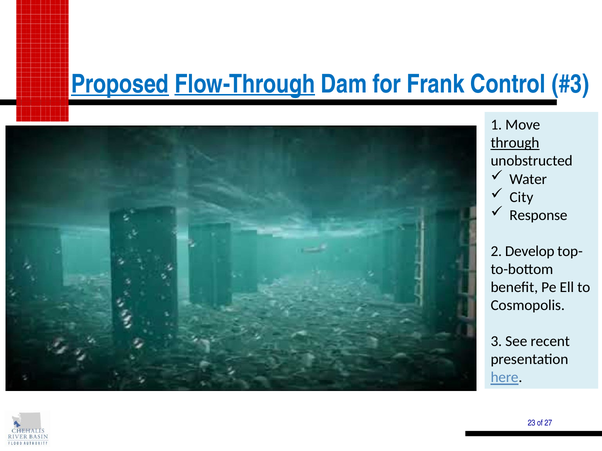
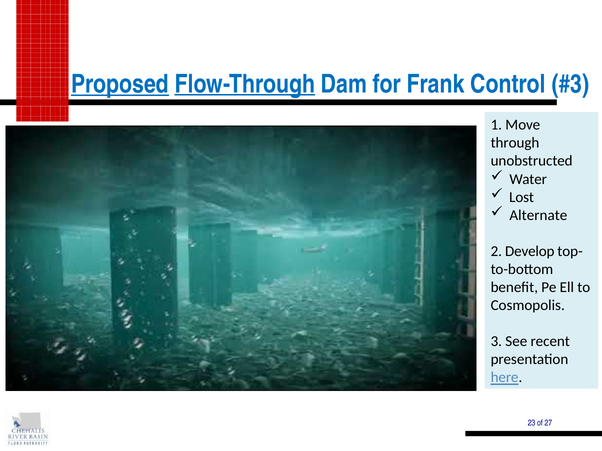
through underline: present -> none (515, 143)
City: City -> Lost (522, 197)
Response: Response -> Alternate (538, 215)
